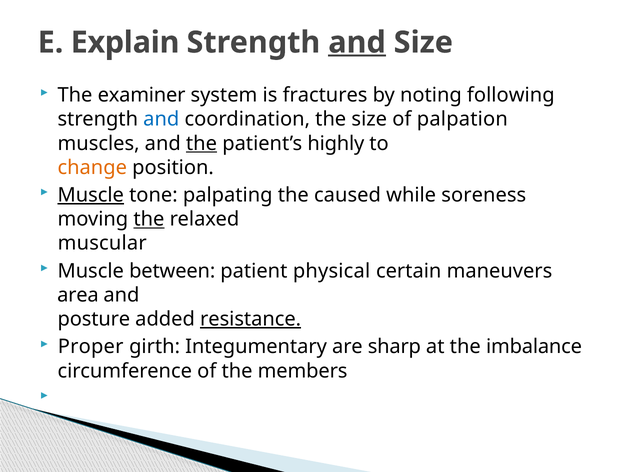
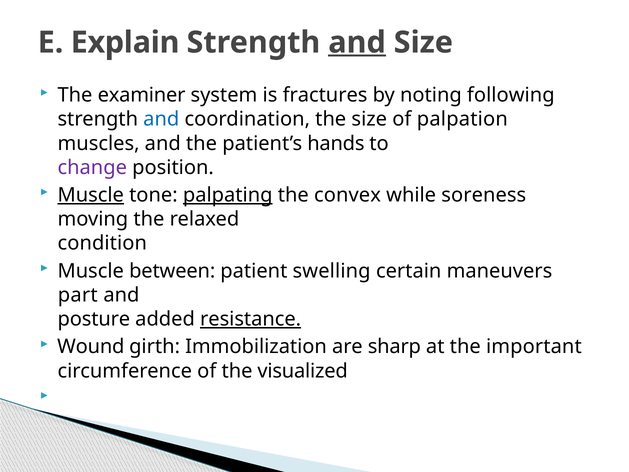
the underline: present -> none (201, 143)
highly: highly -> hands (336, 143)
change colour: orange -> purple (92, 167)
palpating underline: none -> present (228, 195)
caused: caused -> convex (347, 195)
the underline: present -> none (149, 219)
muscular: muscular -> condition (102, 243)
physical: physical -> swelling (332, 271)
area: area -> part (78, 295)
Proper: Proper -> Wound (91, 347)
Integumentary: Integumentary -> Immobilization (256, 347)
imbalance: imbalance -> important (534, 347)
members: members -> visualized (303, 371)
